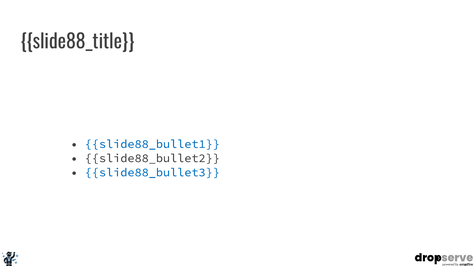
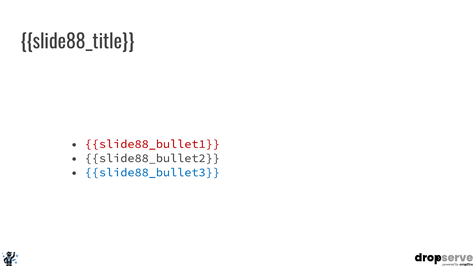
slide88_bullet1 colour: blue -> red (152, 144)
